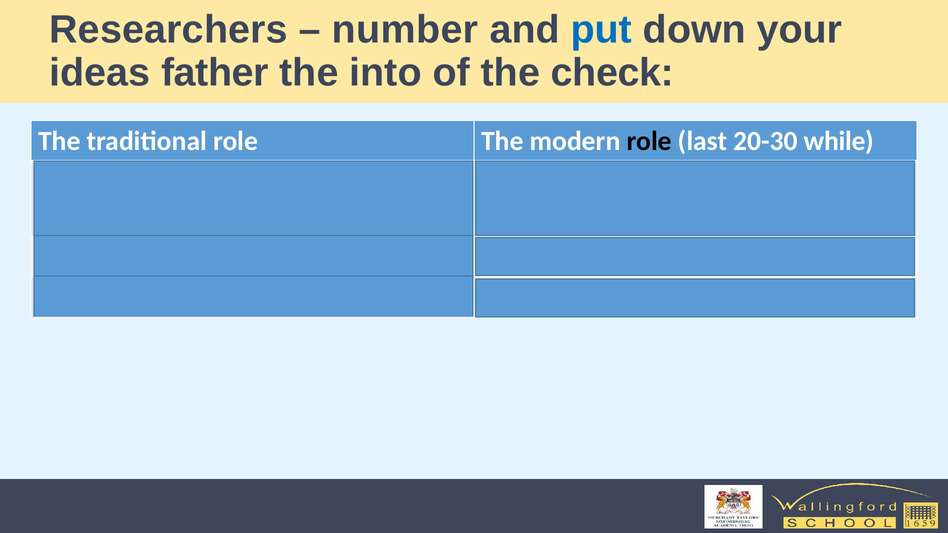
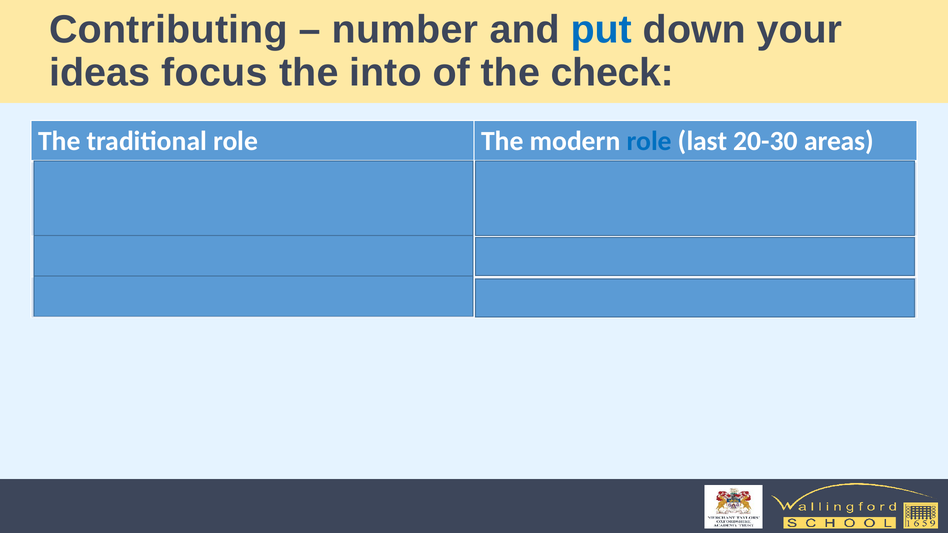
Researchers: Researchers -> Contributing (169, 30)
father: father -> focus (214, 73)
role colour: black -> blue (649, 141)
while: while -> areas (839, 141)
